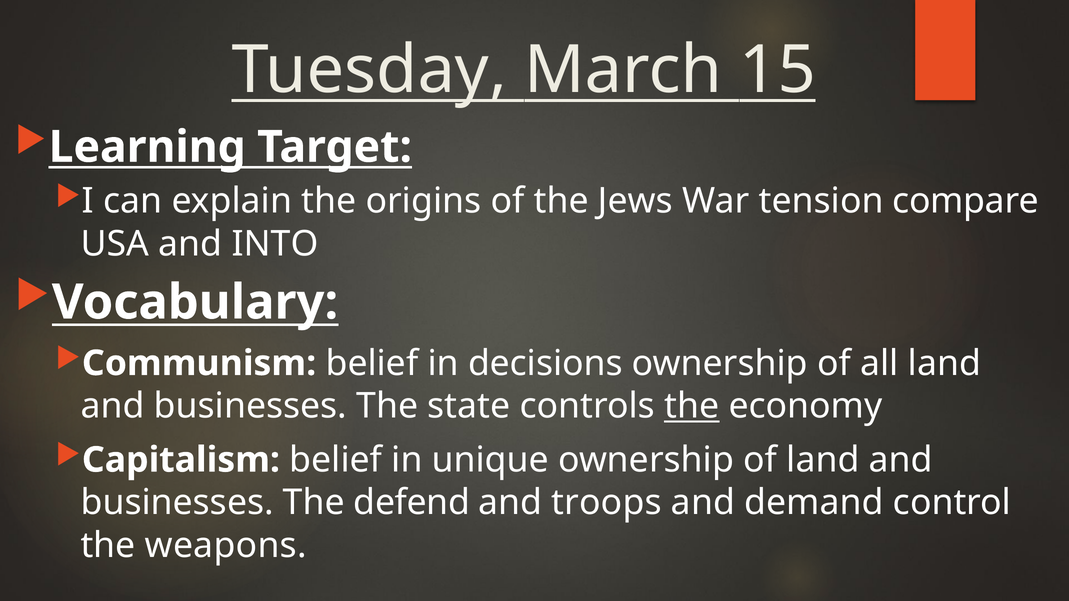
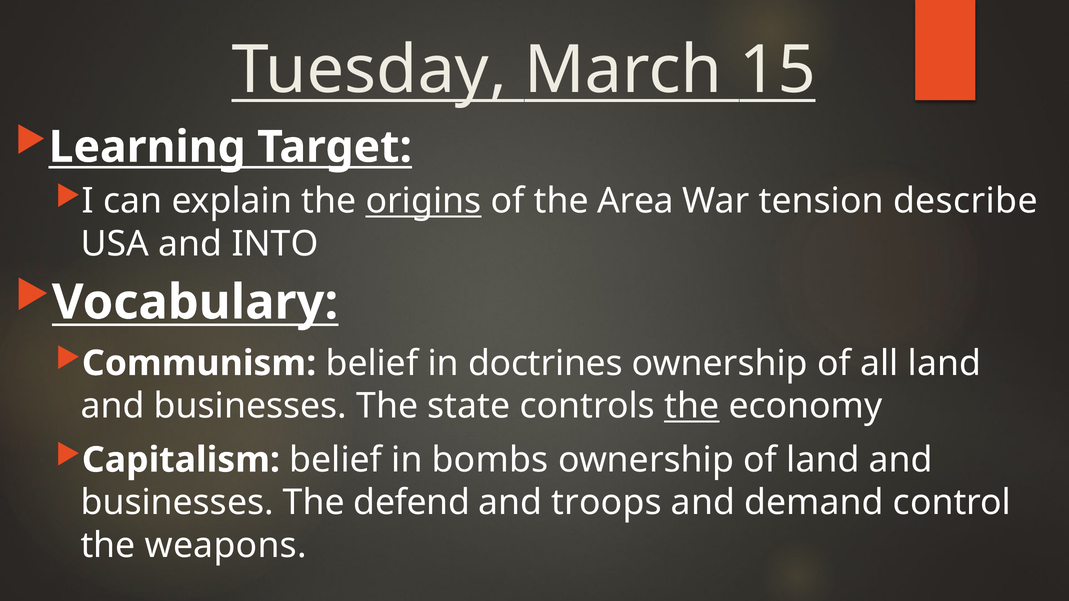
origins underline: none -> present (424, 201)
Jews: Jews -> Area (636, 201)
compare: compare -> describe (965, 201)
decisions: decisions -> doctrines (545, 363)
unique: unique -> bombs (490, 460)
